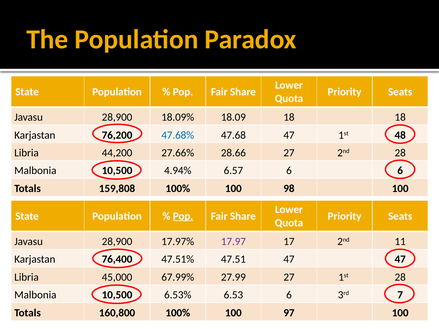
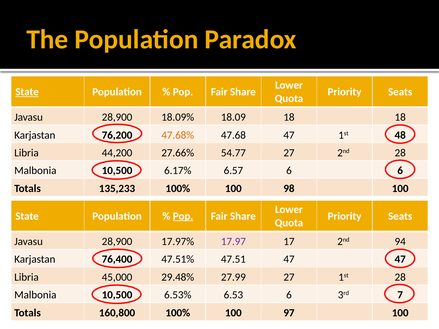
State underline: none -> present (27, 92)
47.68% colour: blue -> orange (178, 135)
28.66: 28.66 -> 54.77 (233, 153)
4.94%: 4.94% -> 6.17% (178, 171)
159,808: 159,808 -> 135,233 (117, 189)
11: 11 -> 94 (400, 242)
67.99%: 67.99% -> 29.48% (178, 277)
